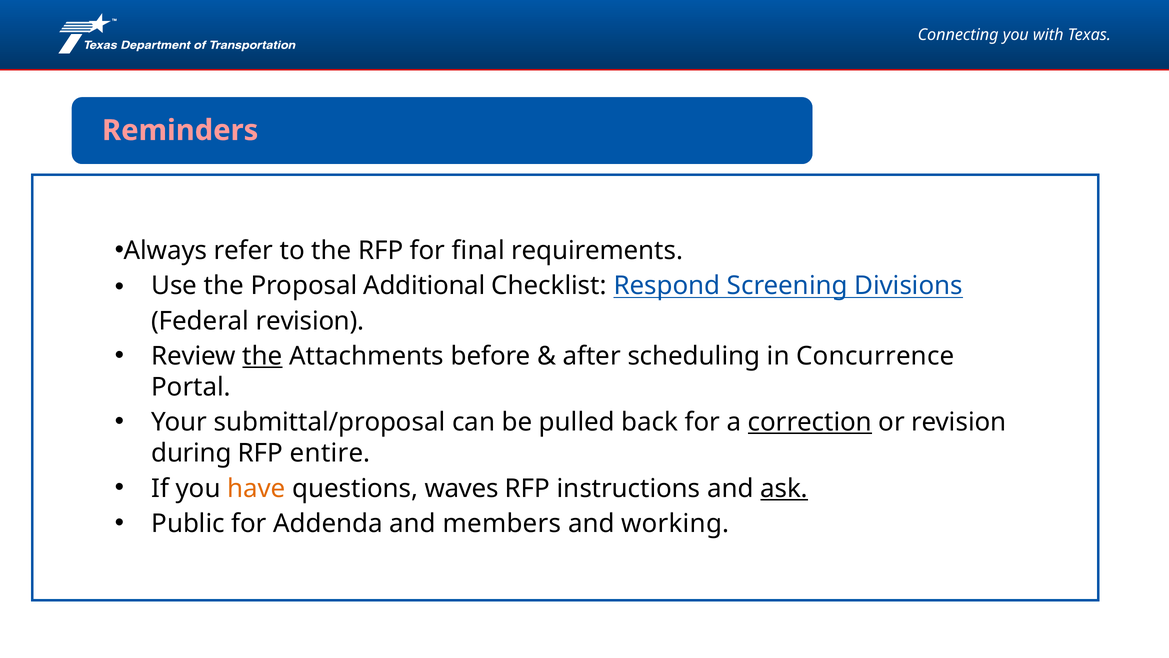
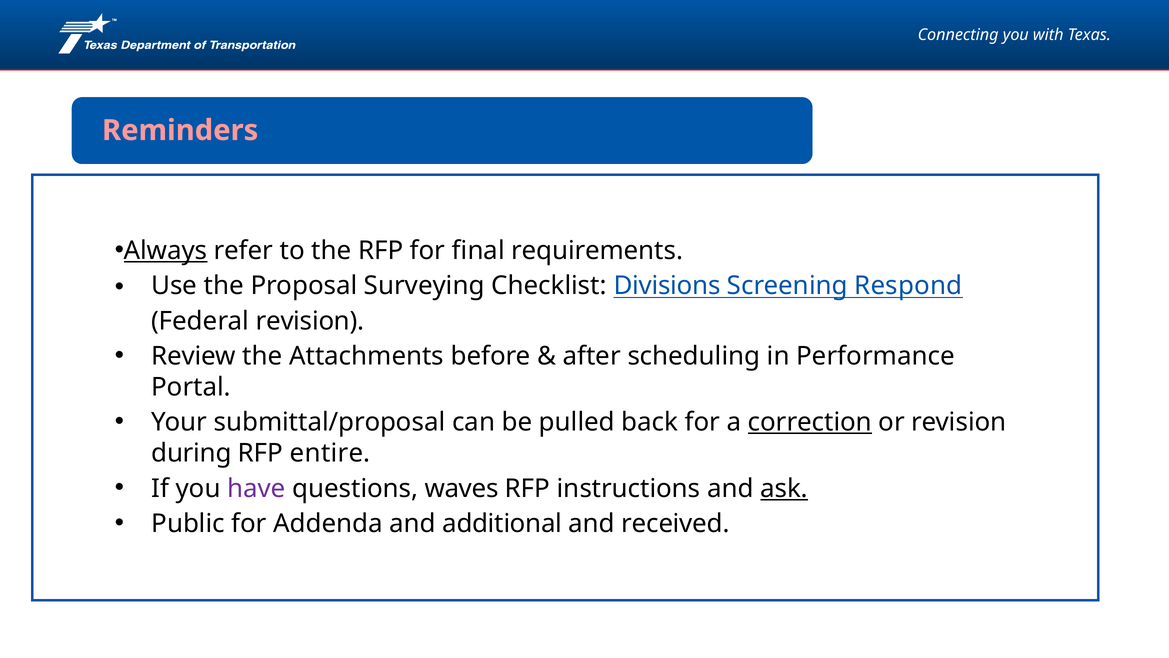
Always underline: none -> present (166, 251)
Additional: Additional -> Surveying (424, 286)
Respond: Respond -> Divisions (667, 286)
Divisions: Divisions -> Respond (908, 286)
the underline: present -> none (262, 356)
Concurrence: Concurrence -> Performance (876, 356)
have colour: orange -> purple (256, 489)
members: members -> additional (502, 524)
working: working -> received (675, 524)
